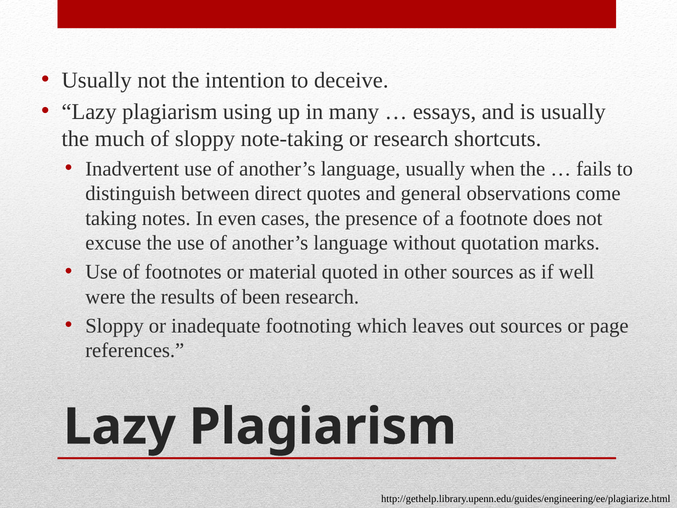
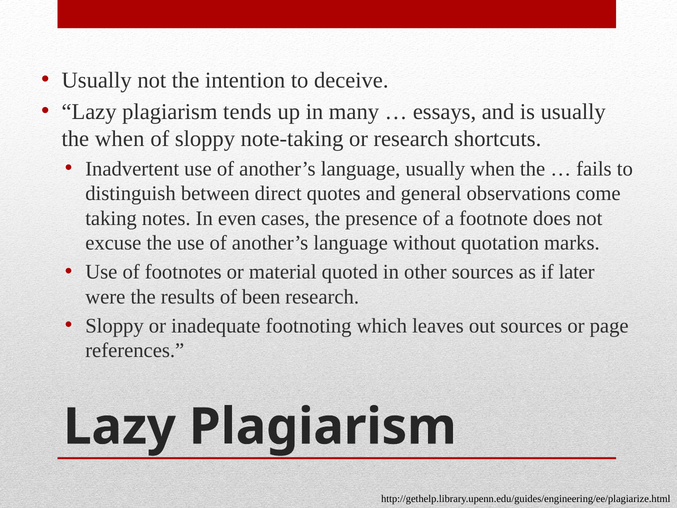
using: using -> tends (247, 112)
the much: much -> when (120, 139)
well: well -> later (577, 272)
